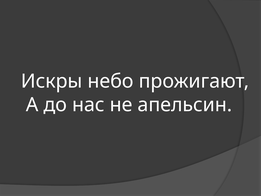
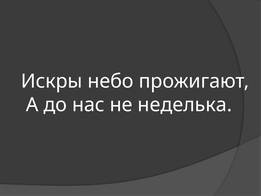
апельсин: апельсин -> неделька (185, 105)
